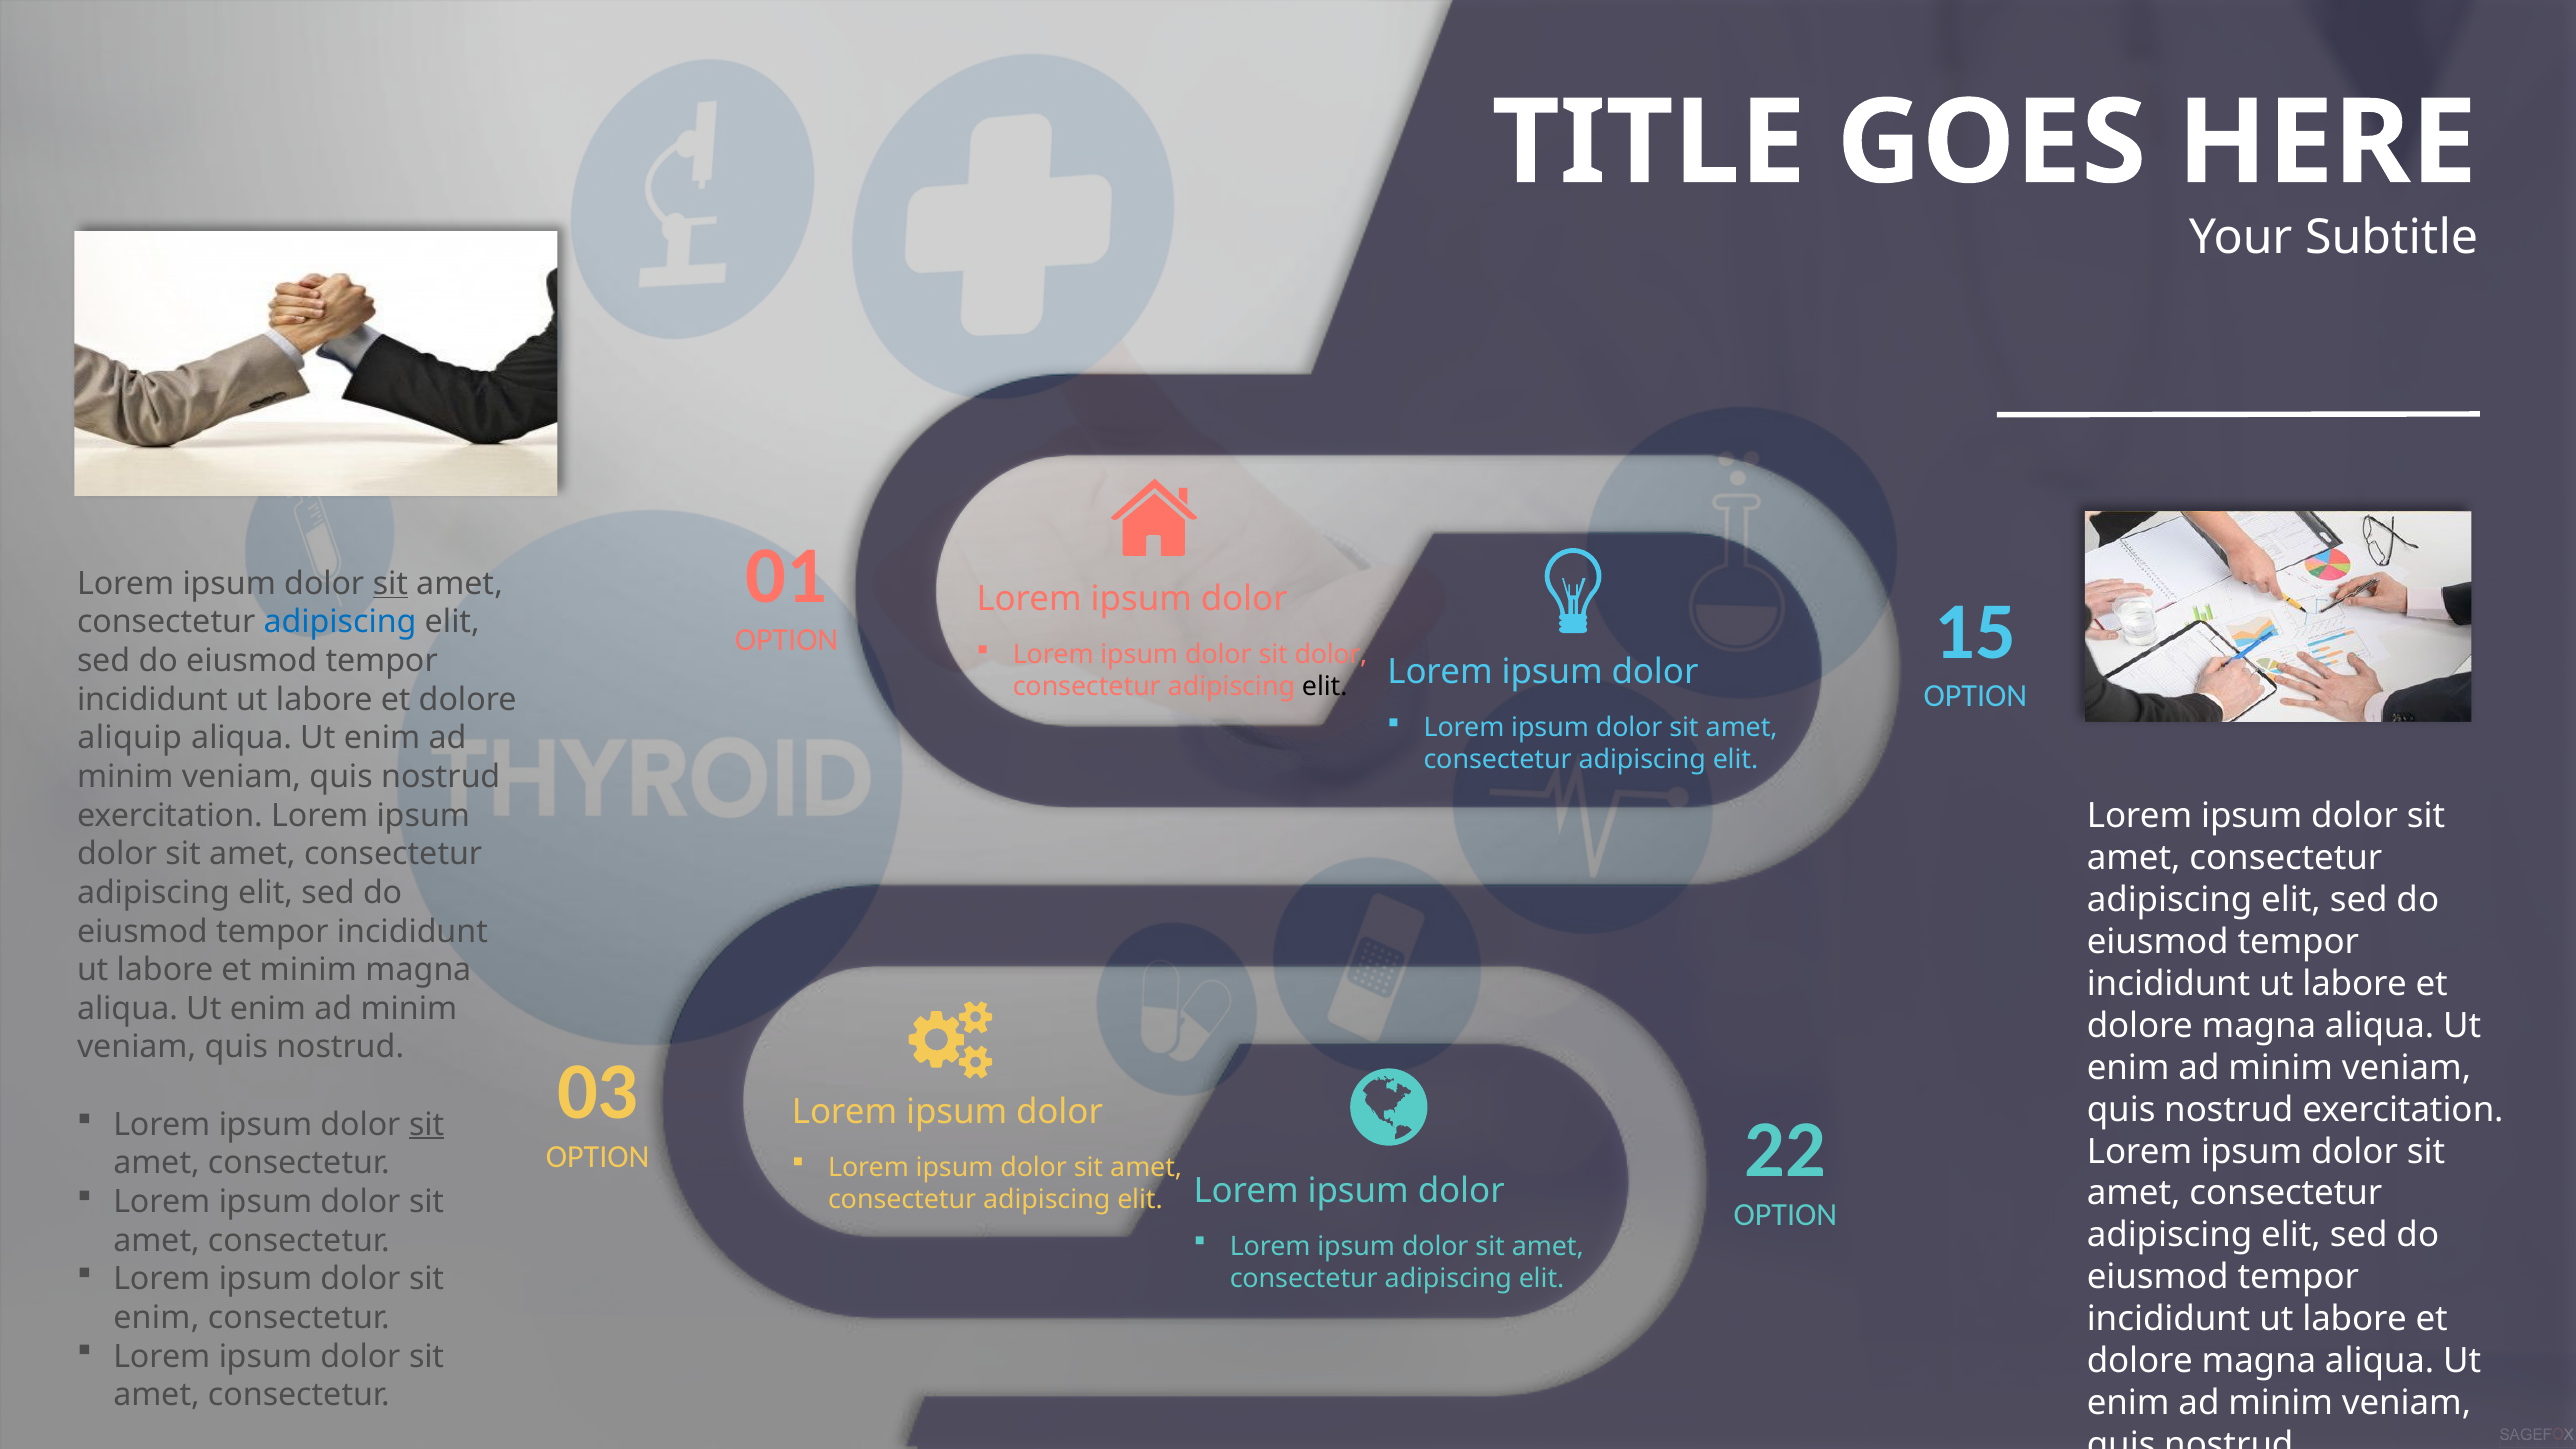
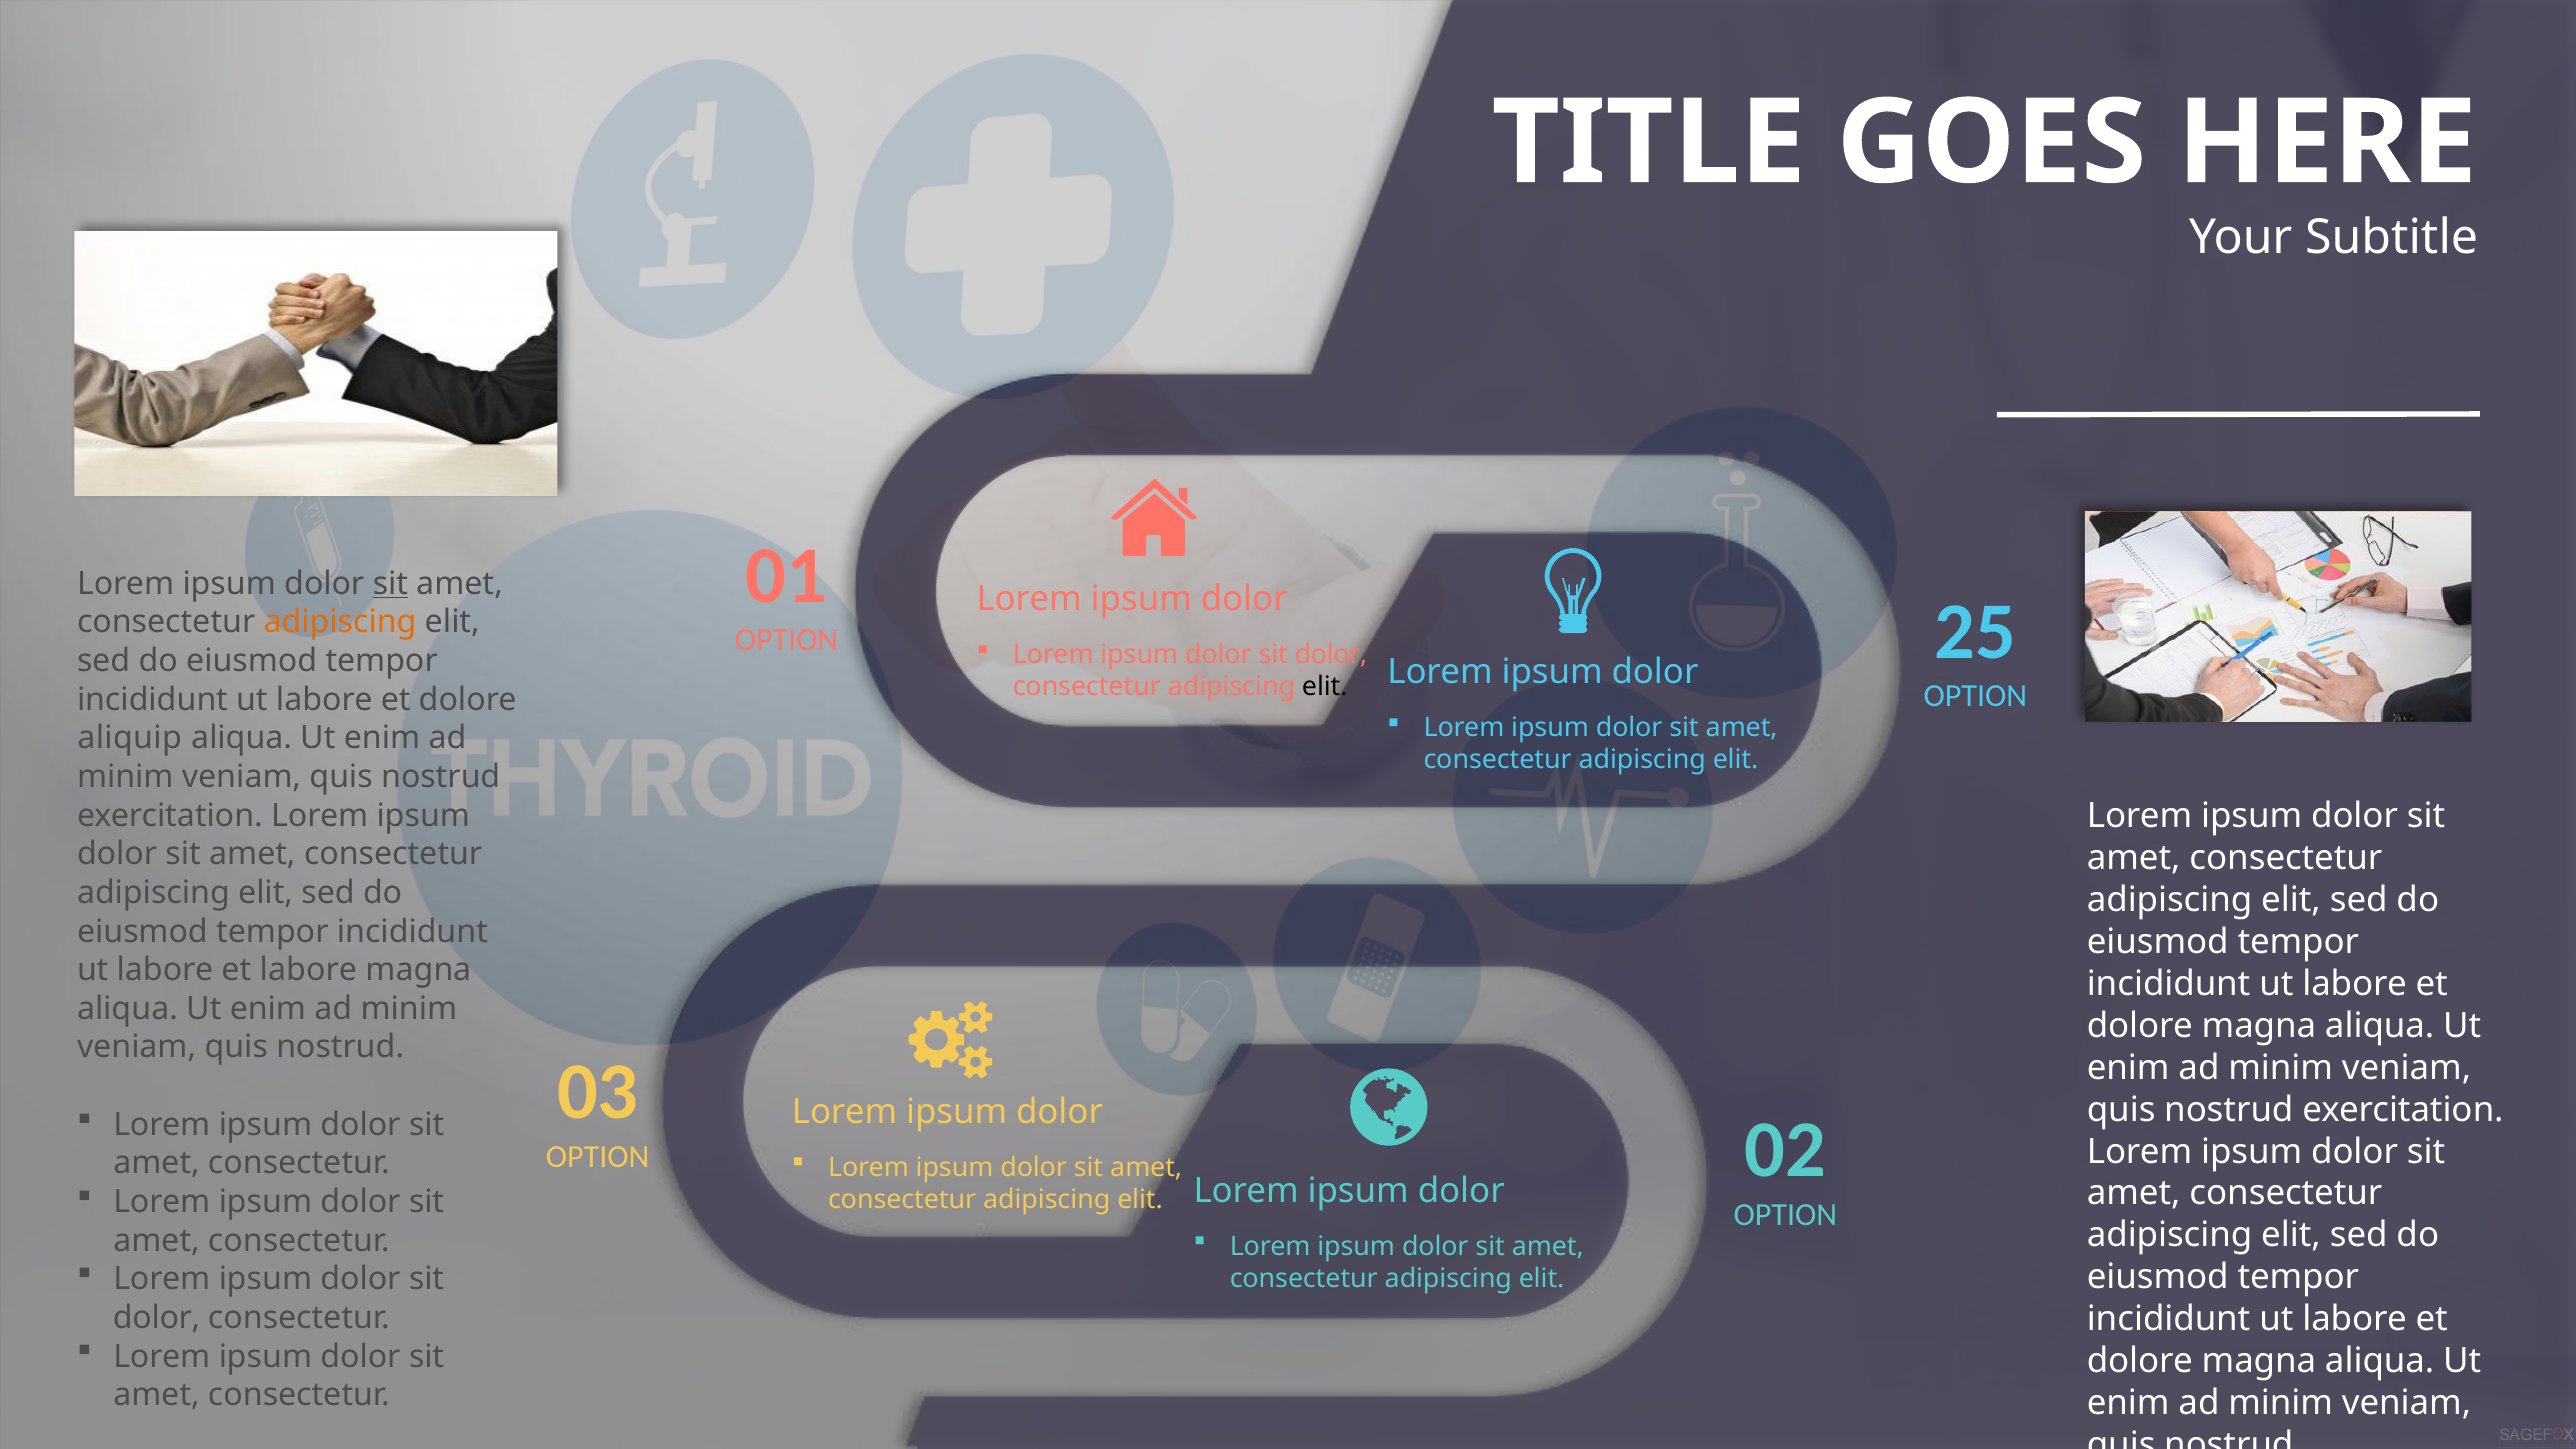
adipiscing colour: blue -> orange (340, 622)
15: 15 -> 25 (1975, 632)
et minim: minim -> labore (308, 970)
sit underline: present -> none (427, 1125)
22: 22 -> 02 (1785, 1150)
enim: enim -> dolor (157, 1318)
